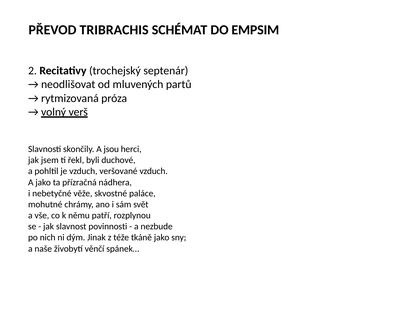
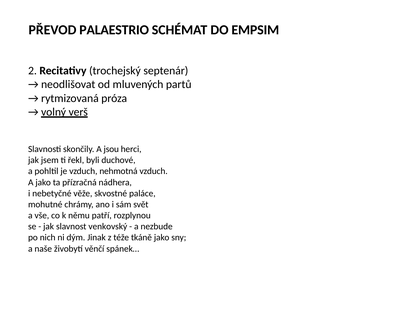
TRIBRACHIS: TRIBRACHIS -> PALAESTRIO (114, 30)
veršované: veršované -> nehmotná (118, 171)
povinnosti: povinnosti -> venkovský (108, 227)
